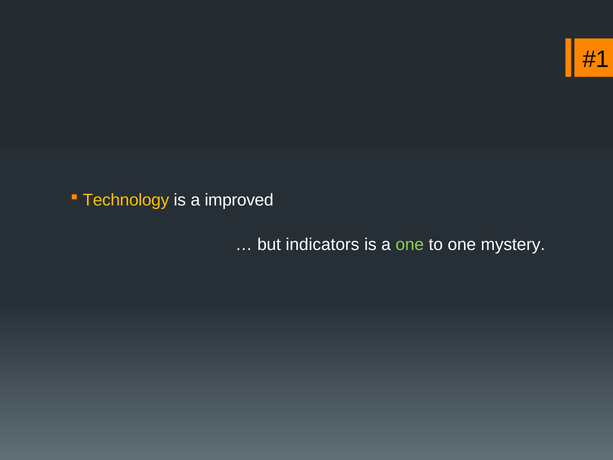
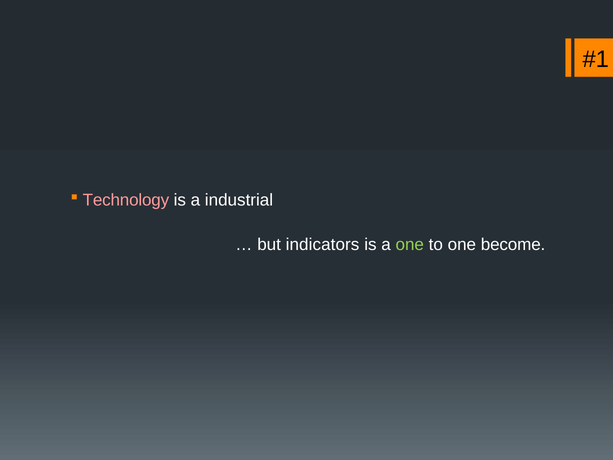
Technology colour: yellow -> pink (126, 200)
improved: improved -> industrial (239, 200)
mystery: mystery -> become (513, 244)
